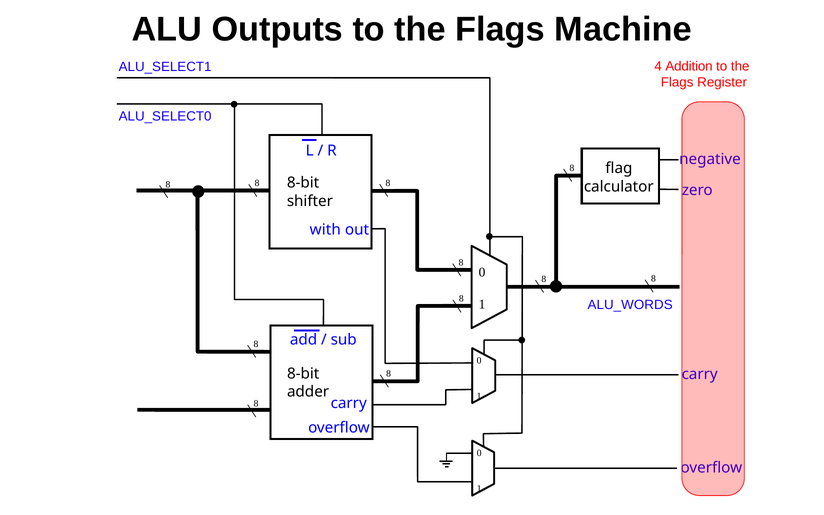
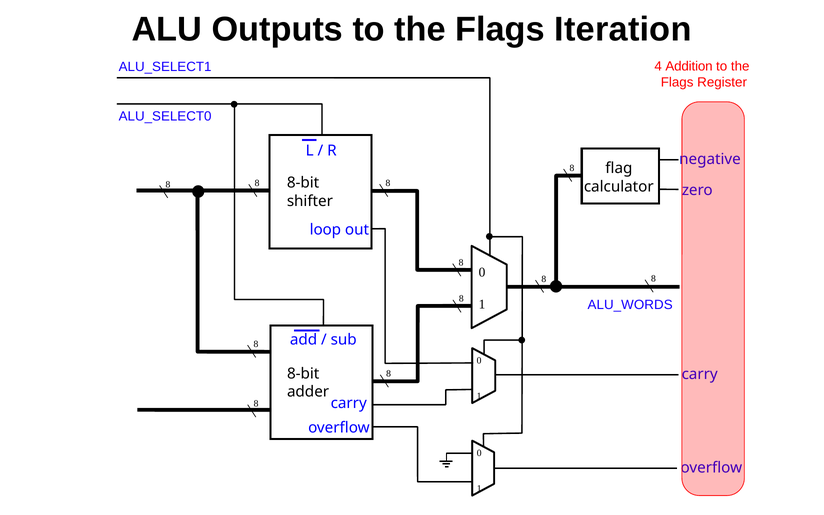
Machine: Machine -> Iteration (623, 29)
with: with -> loop (325, 230)
